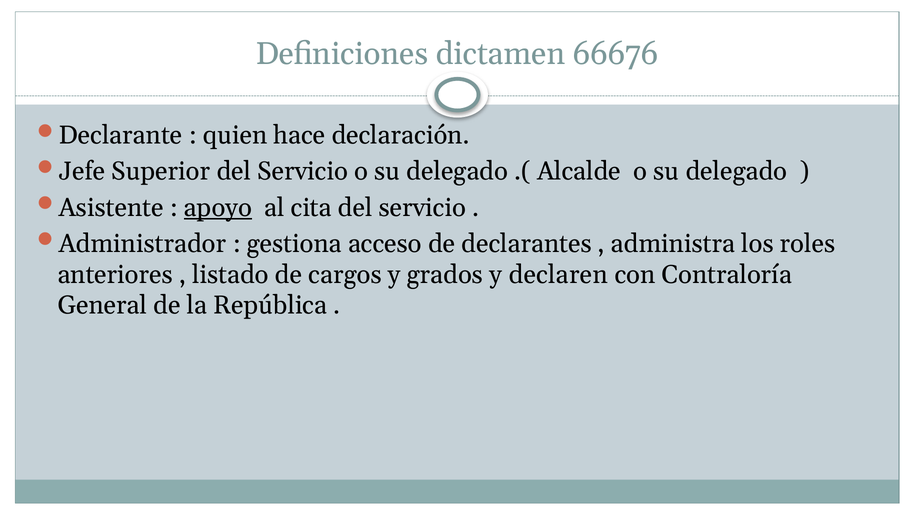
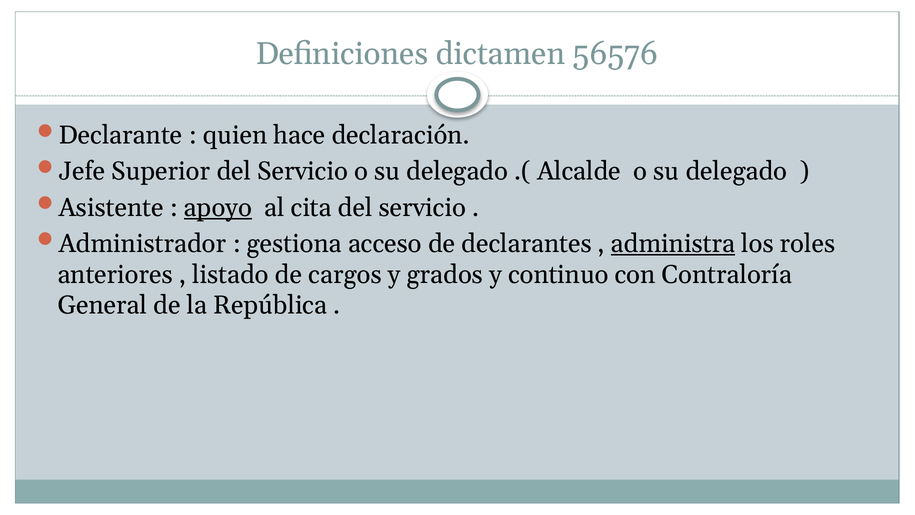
66676: 66676 -> 56576 (615, 54)
administra underline: none -> present (673, 243)
declaren: declaren -> continuo (558, 274)
